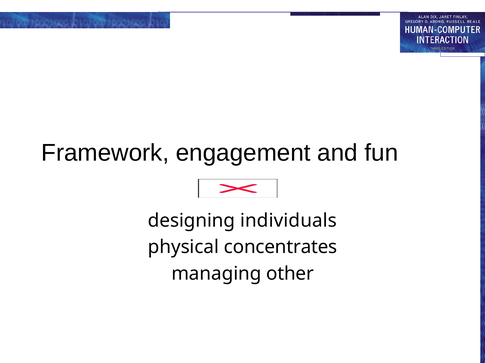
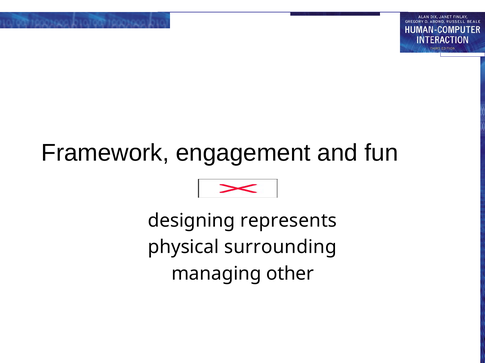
individuals: individuals -> represents (289, 221)
concentrates: concentrates -> surrounding (280, 248)
